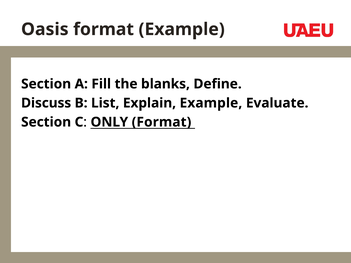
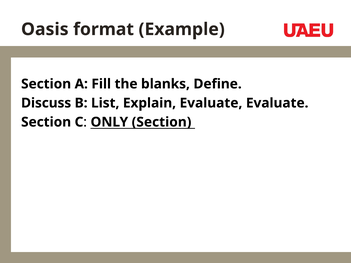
Explain Example: Example -> Evaluate (211, 103)
ONLY Format: Format -> Section (162, 122)
